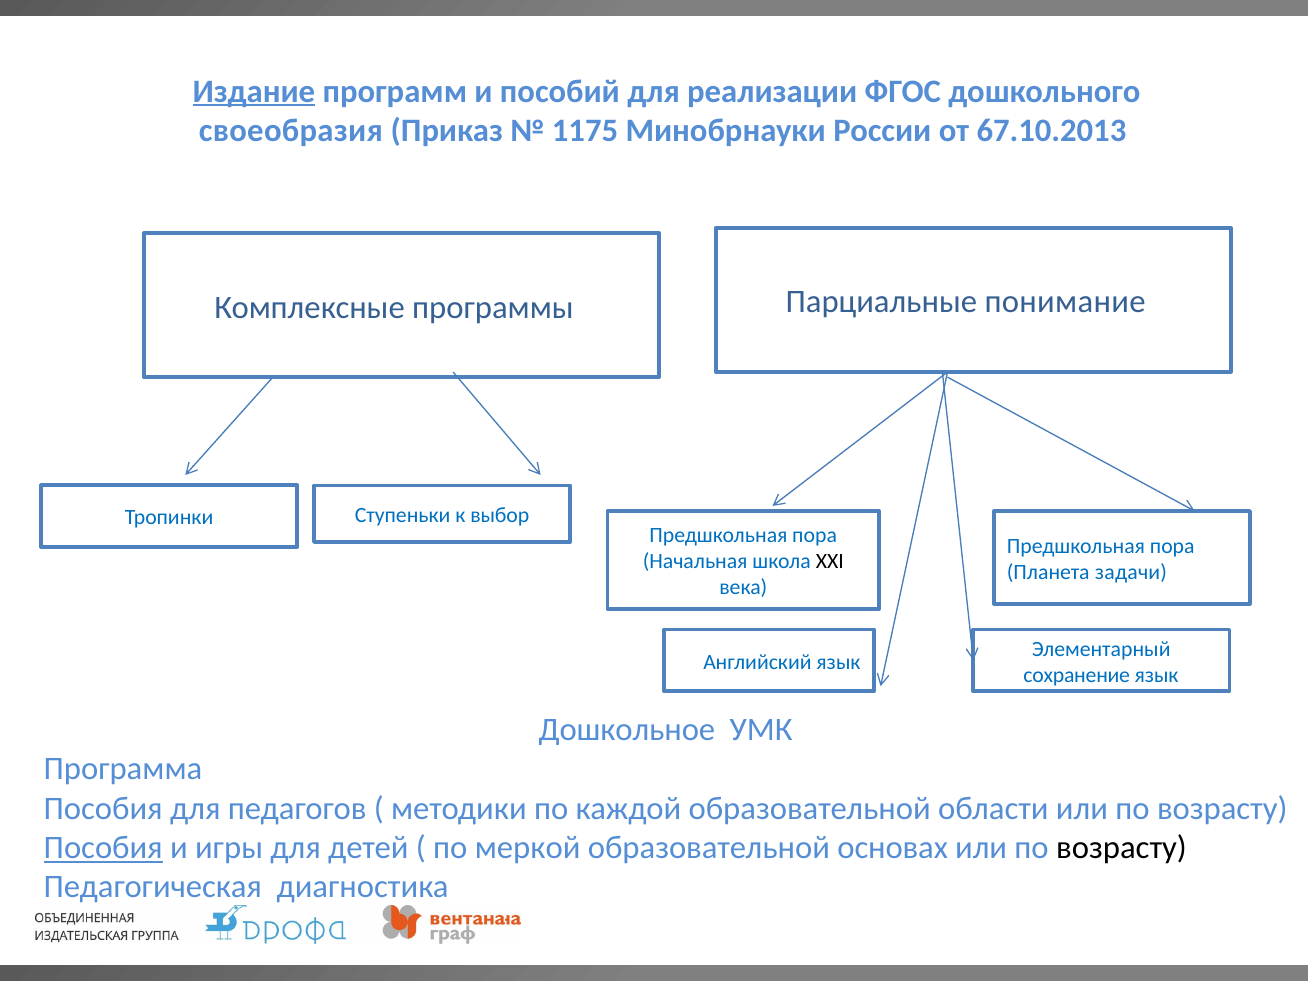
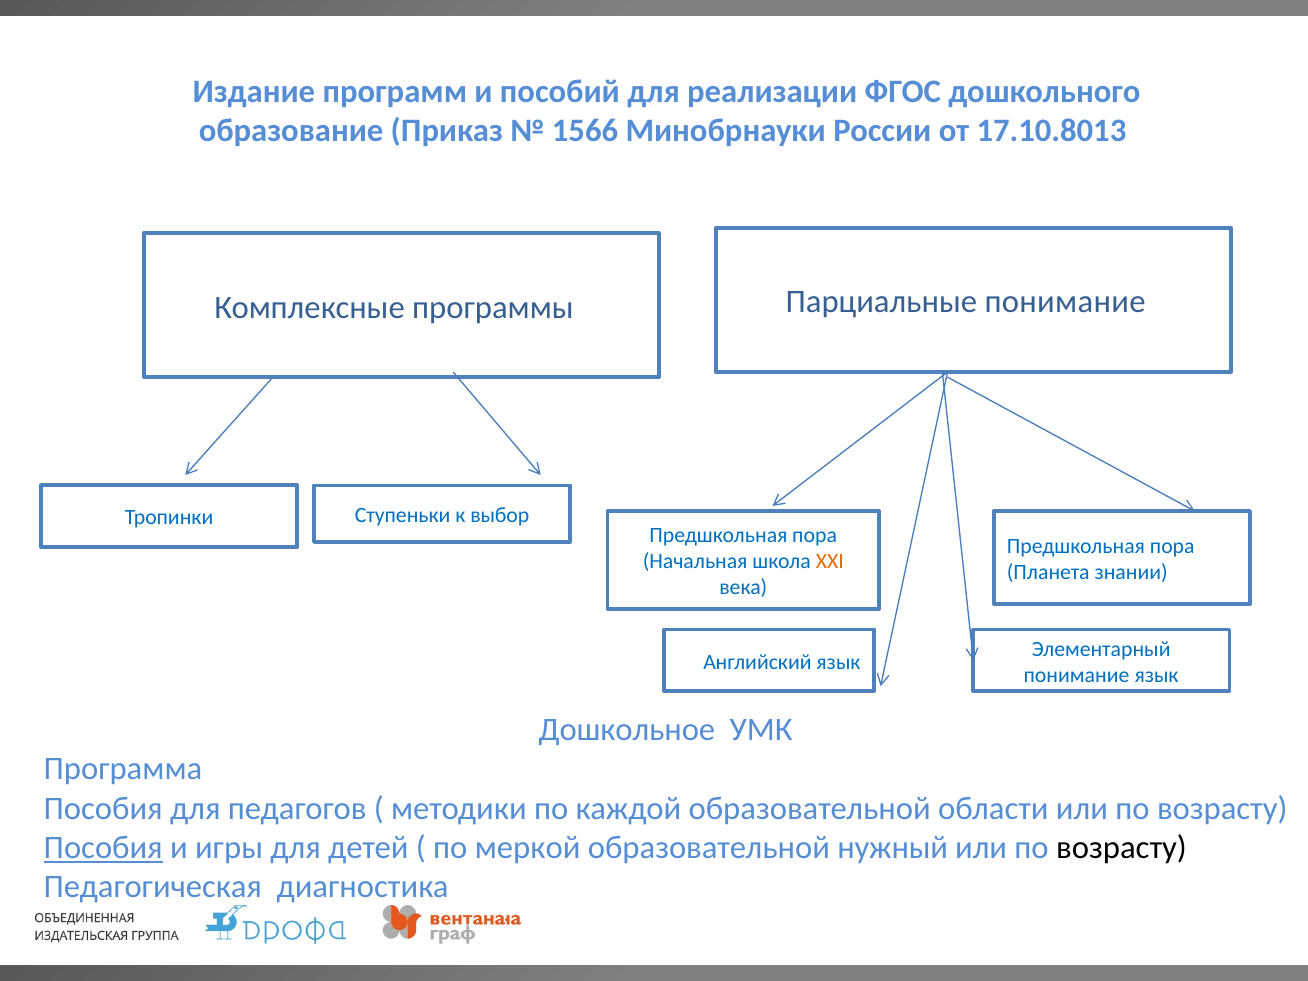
Издание underline: present -> none (254, 91)
своеобразия: своеобразия -> образование (291, 131)
1175: 1175 -> 1566 (585, 131)
67.10.2013: 67.10.2013 -> 17.10.8013 (1051, 131)
XXI colour: black -> orange (830, 561)
задачи: задачи -> знании (1131, 572)
сохранение: сохранение -> понимание (1077, 675)
основах: основах -> нужный (893, 848)
